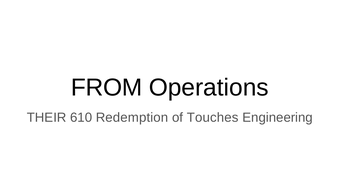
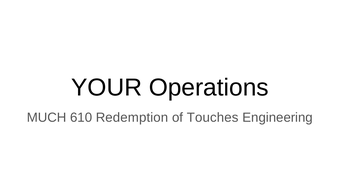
FROM: FROM -> YOUR (107, 88)
THEIR: THEIR -> MUCH (47, 118)
